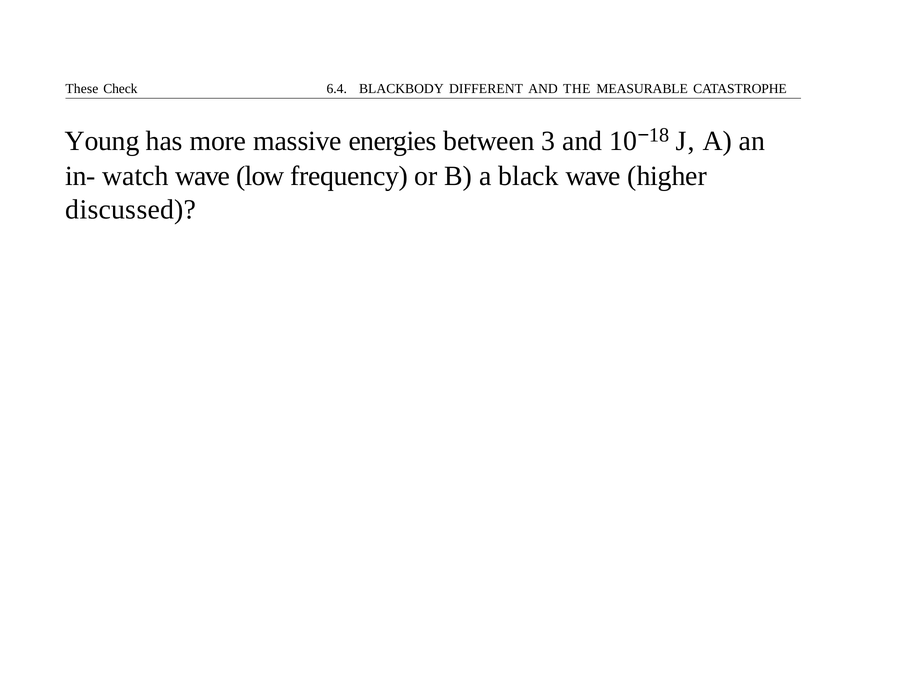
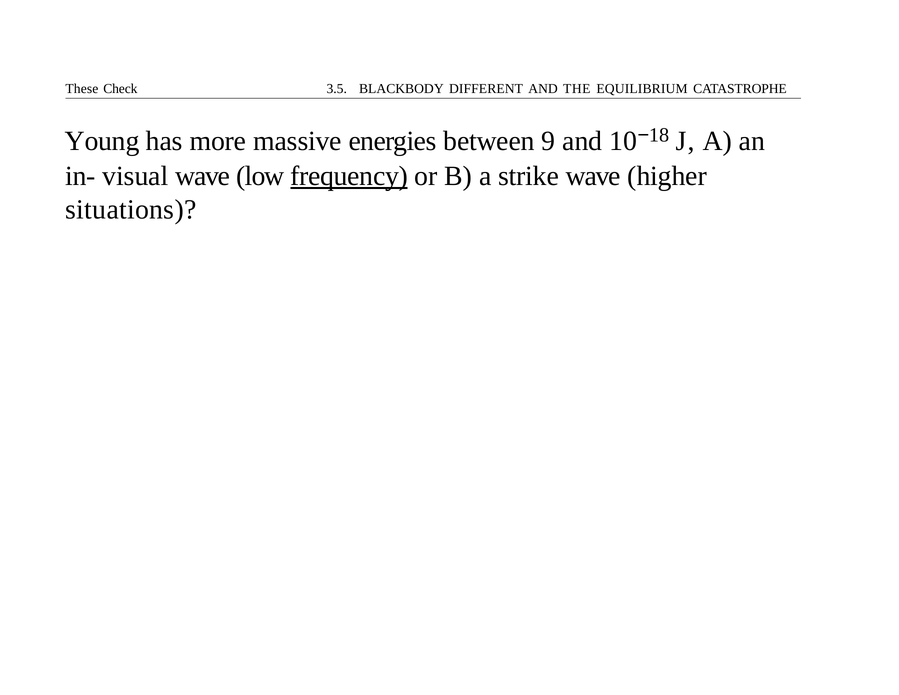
6.4: 6.4 -> 3.5 (337, 89)
MEASURABLE: MEASURABLE -> EQUILIBRIUM (642, 89)
3: 3 -> 9 (548, 141)
watch: watch -> visual (135, 176)
frequency underline: none -> present (349, 176)
black: black -> strike (529, 176)
discussed: discussed -> situations (131, 210)
